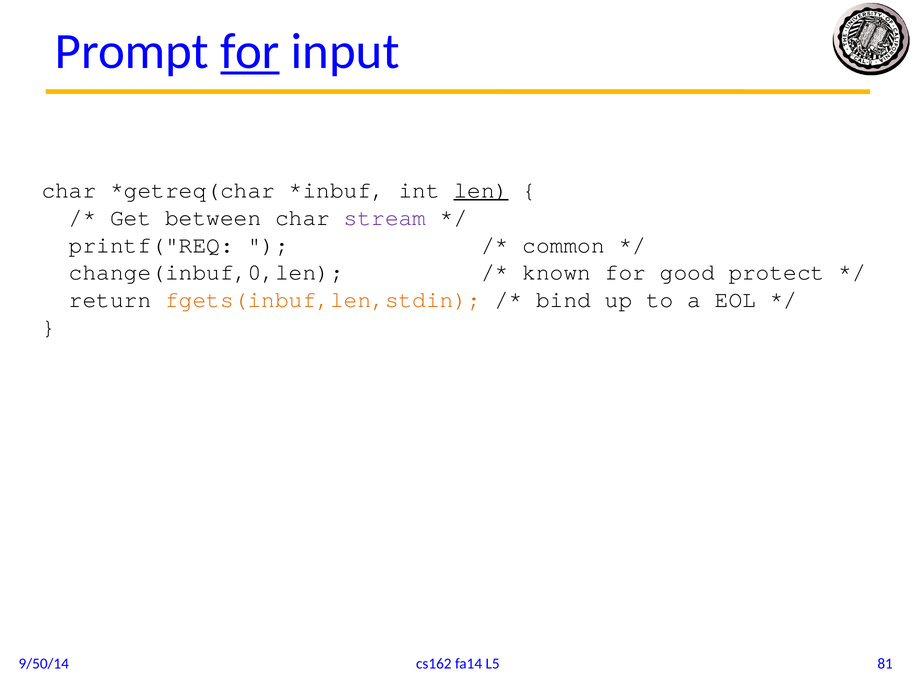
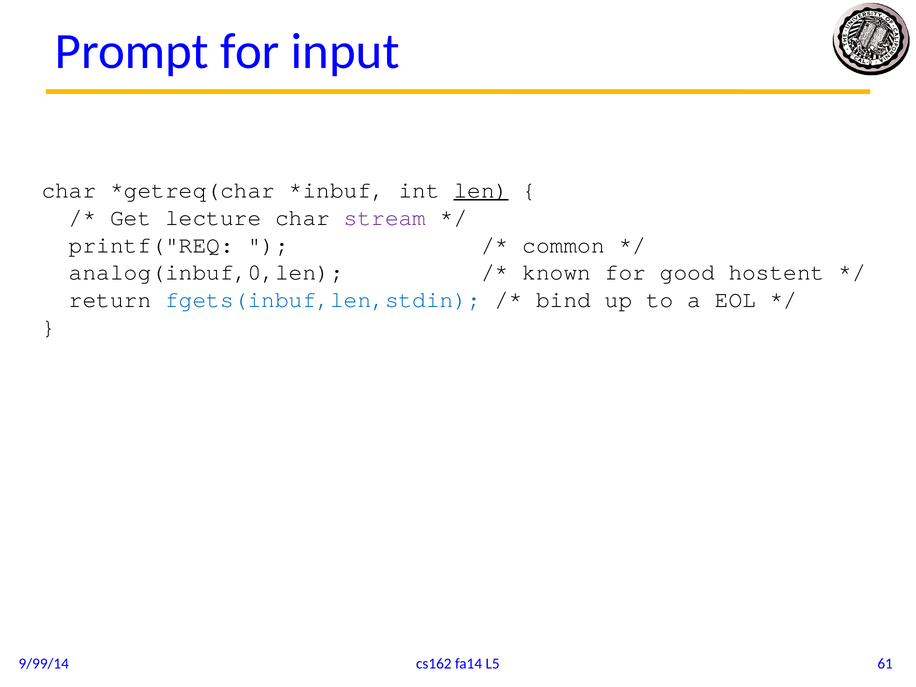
for underline: present -> none (250, 51)
between: between -> lecture (213, 217)
change(inbuf,0,len: change(inbuf,0,len -> analog(inbuf,0,len (206, 272)
protect: protect -> hostent (777, 272)
fgets(inbuf,len,stdin colour: orange -> blue (323, 300)
81: 81 -> 61 (885, 664)
9/50/14: 9/50/14 -> 9/99/14 (44, 664)
